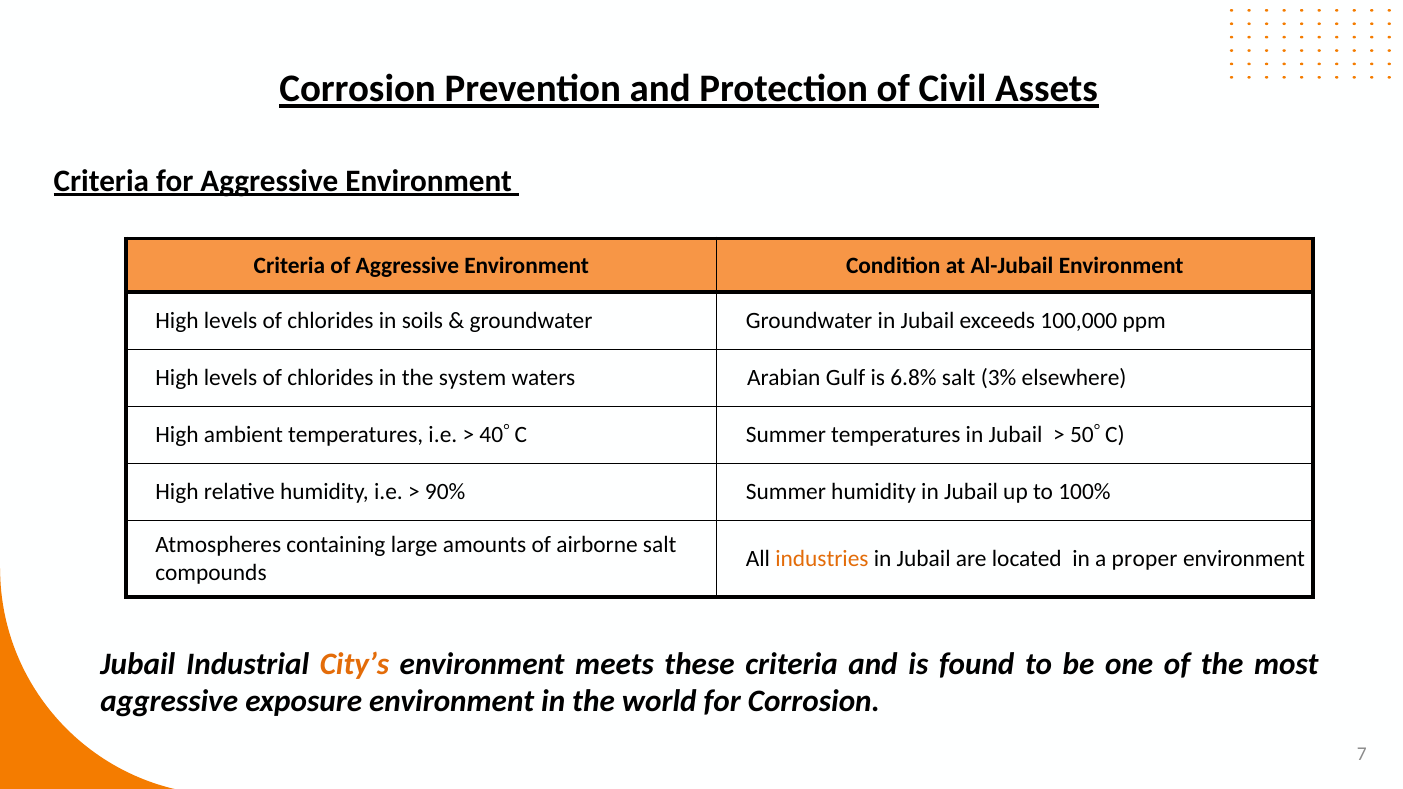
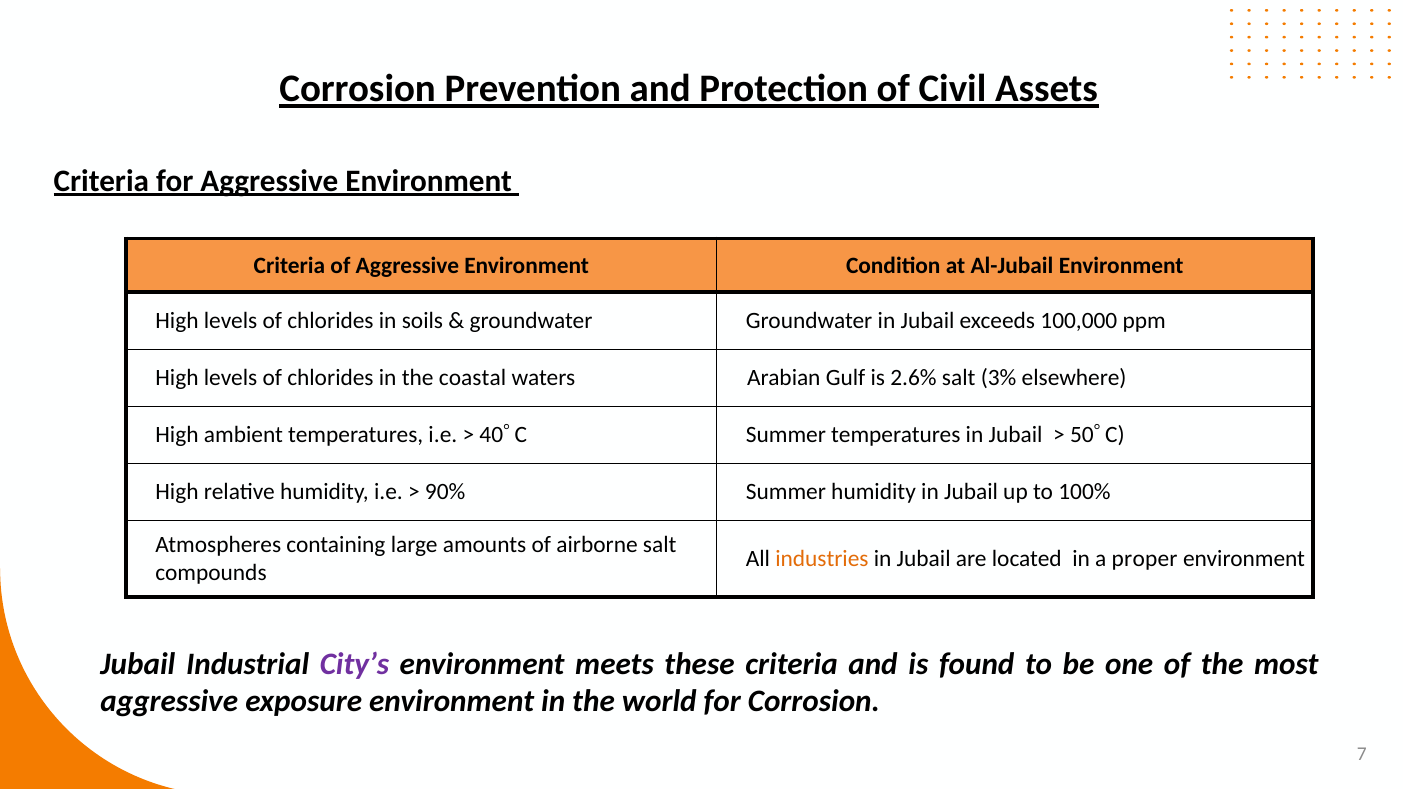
system: system -> coastal (473, 378)
6.8%: 6.8% -> 2.6% (914, 378)
City’s colour: orange -> purple (354, 664)
